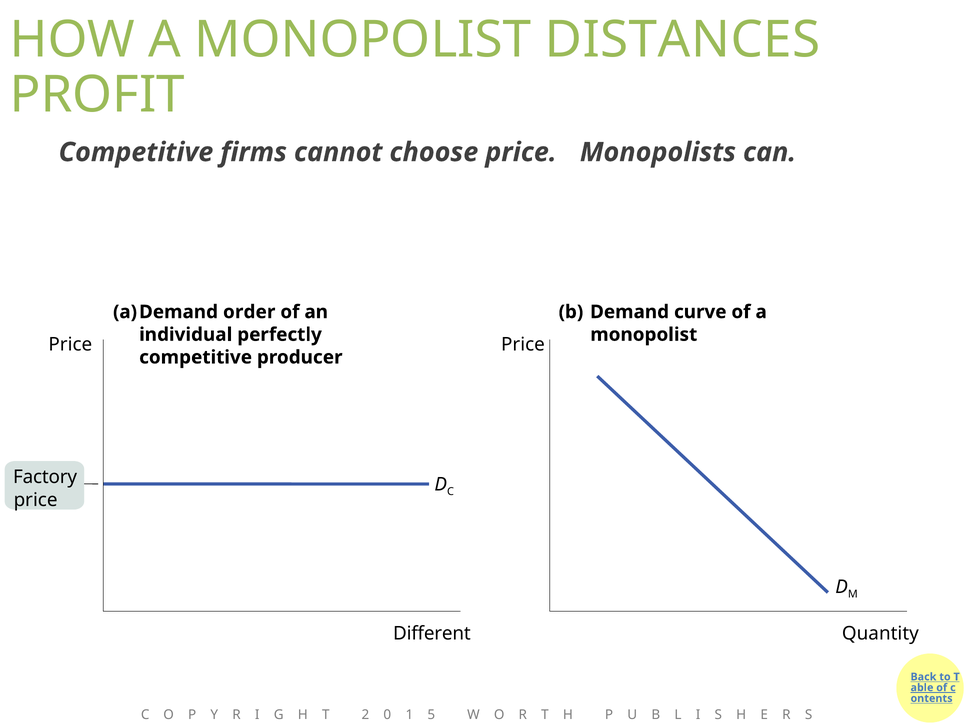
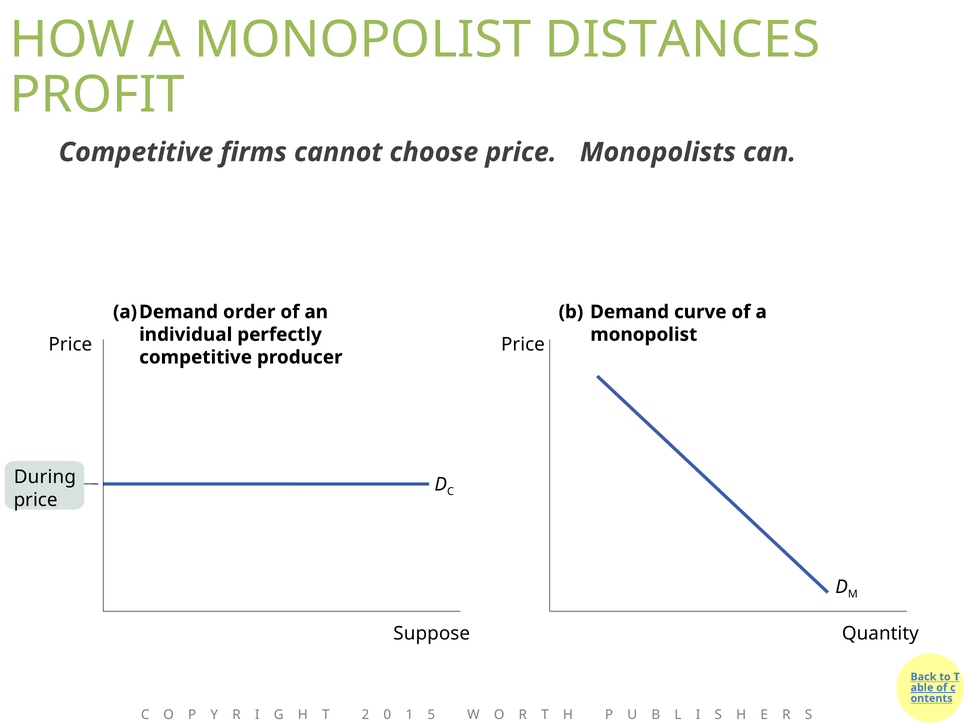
Factory: Factory -> During (45, 477)
Different: Different -> Suppose (432, 633)
